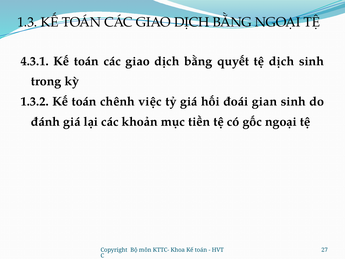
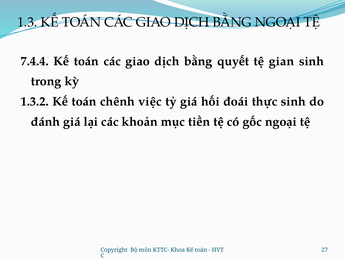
4.3.1: 4.3.1 -> 7.4.4 (35, 61)
tệ dịch: dịch -> gian (281, 61)
gian: gian -> thực (265, 101)
